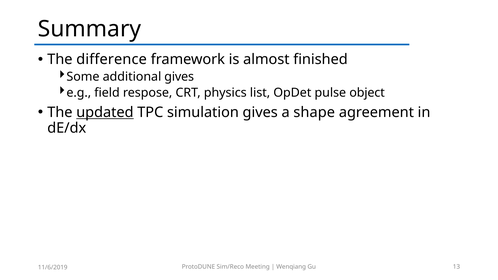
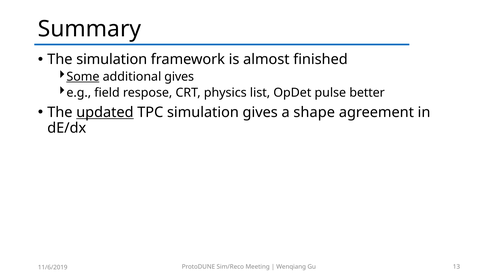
The difference: difference -> simulation (112, 60)
Some underline: none -> present (83, 77)
object: object -> better (367, 93)
